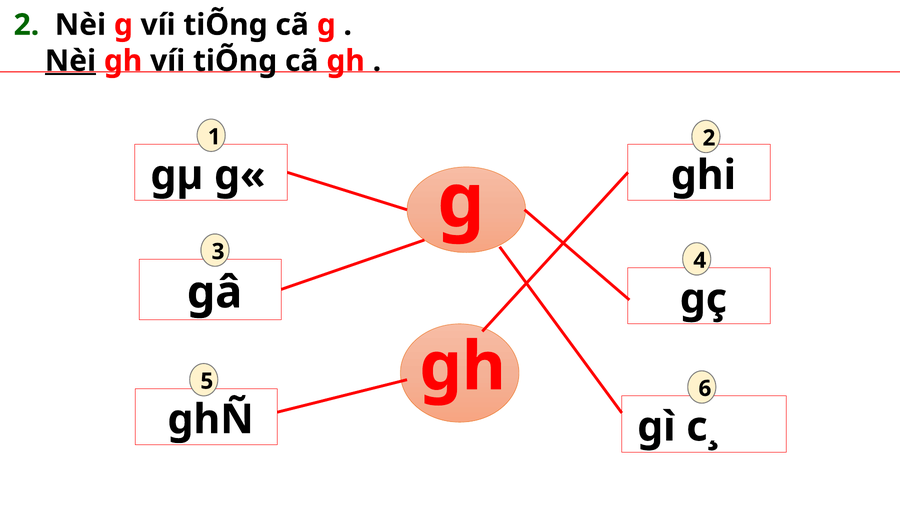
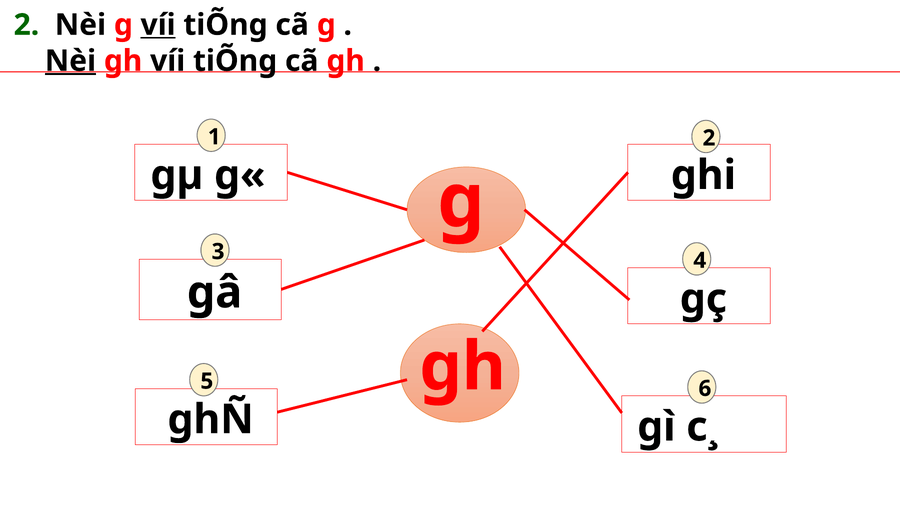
víi underline: none -> present (158, 25)
